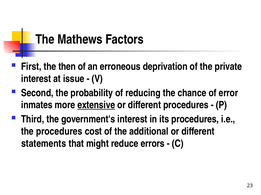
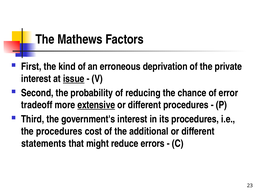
then: then -> kind (67, 67)
issue underline: none -> present (74, 79)
inmates: inmates -> tradeoff (37, 105)
